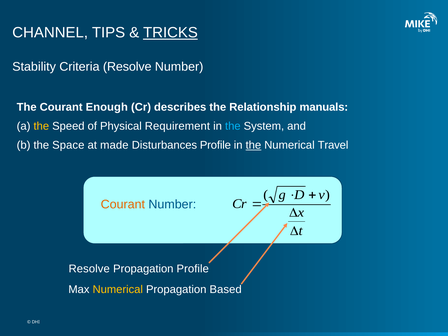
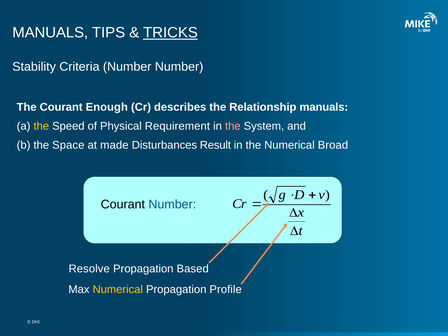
CHANNEL: CHANNEL -> MANUALS (50, 33)
Criteria Resolve: Resolve -> Number (127, 67)
the colour: light blue -> pink (233, 126)
Disturbances Profile: Profile -> Result (215, 145)
the underline: present -> none (253, 145)
Travel: Travel -> Broad (333, 145)
Courant colour: orange -> black (123, 204)
Propagation Profile: Profile -> Based (193, 269)
Based: Based -> Profile (226, 289)
